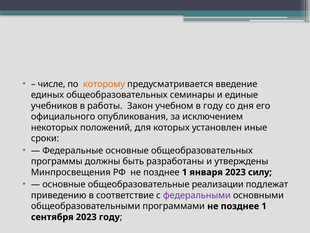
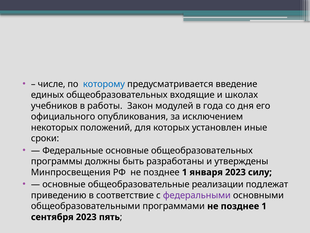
которому colour: orange -> blue (104, 84)
семинары: семинары -> входящие (192, 95)
единые: единые -> школах (241, 95)
учебном: учебном -> модулей (174, 106)
в году: году -> года (213, 106)
2023 году: году -> пять (109, 217)
